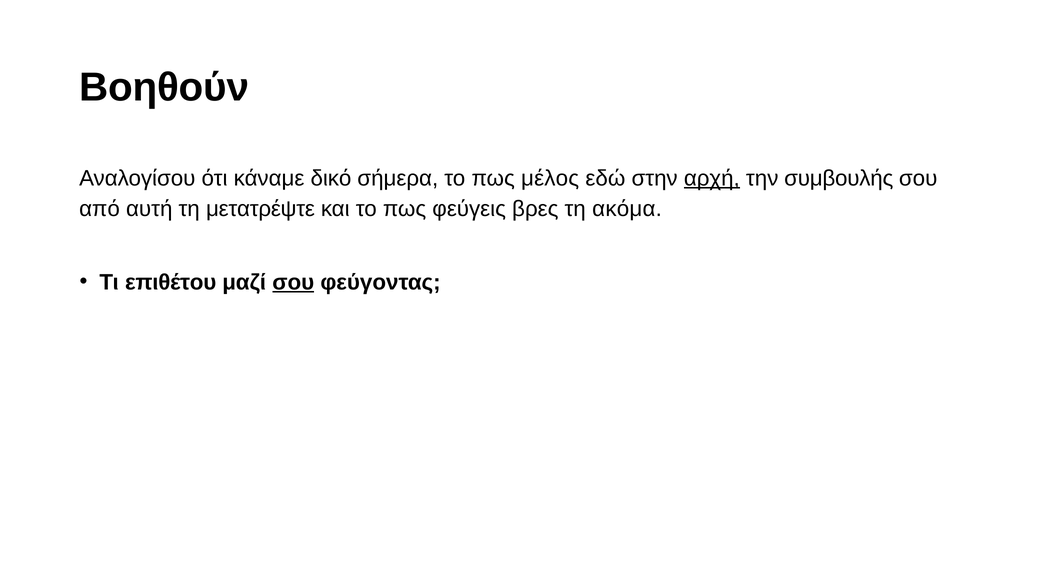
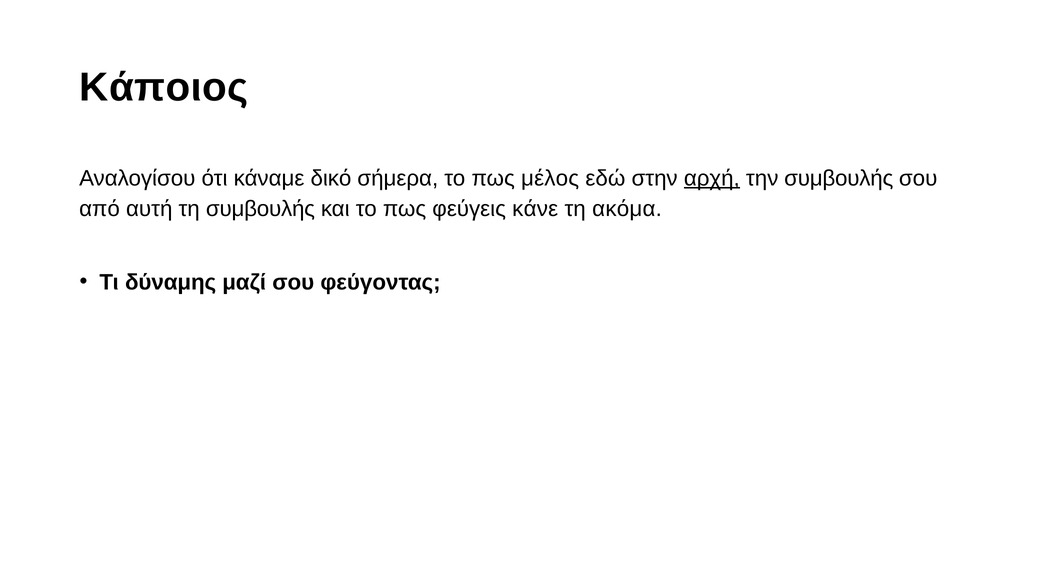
Βοηθούν: Βοηθούν -> Κάποιος (164, 87)
τη μετατρέψτε: μετατρέψτε -> συμβουλής (260, 209)
βρες: βρες -> κάνε (535, 209)
επιθέτου: επιθέτου -> δύναμης (171, 282)
σου underline: present -> none (293, 282)
